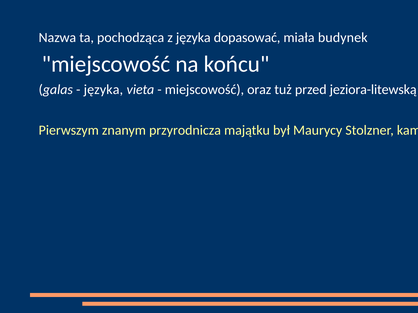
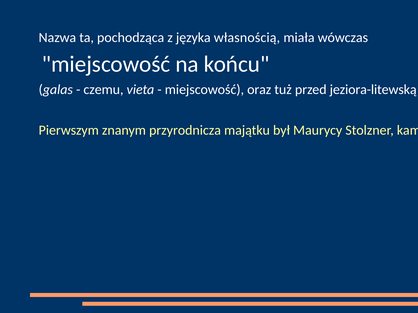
dopasować: dopasować -> własnością (247, 38)
budynek: budynek -> wówczas (343, 38)
języka: języka -> czemu (103, 90)
